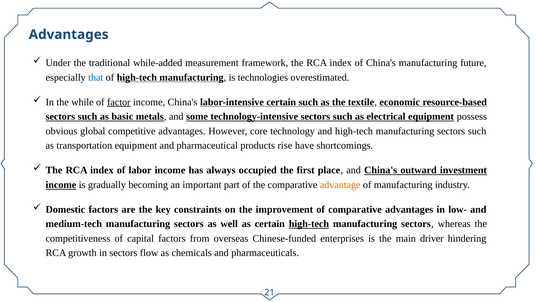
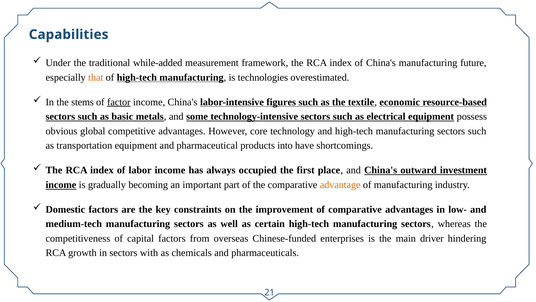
Advantages: Advantages -> Capabilities (69, 34)
that colour: blue -> orange (96, 77)
while: while -> stems (83, 102)
labor-intensive certain: certain -> figures (281, 102)
rise: rise -> into (285, 145)
high‑tech underline: present -> none (309, 224)
flow: flow -> with (149, 253)
